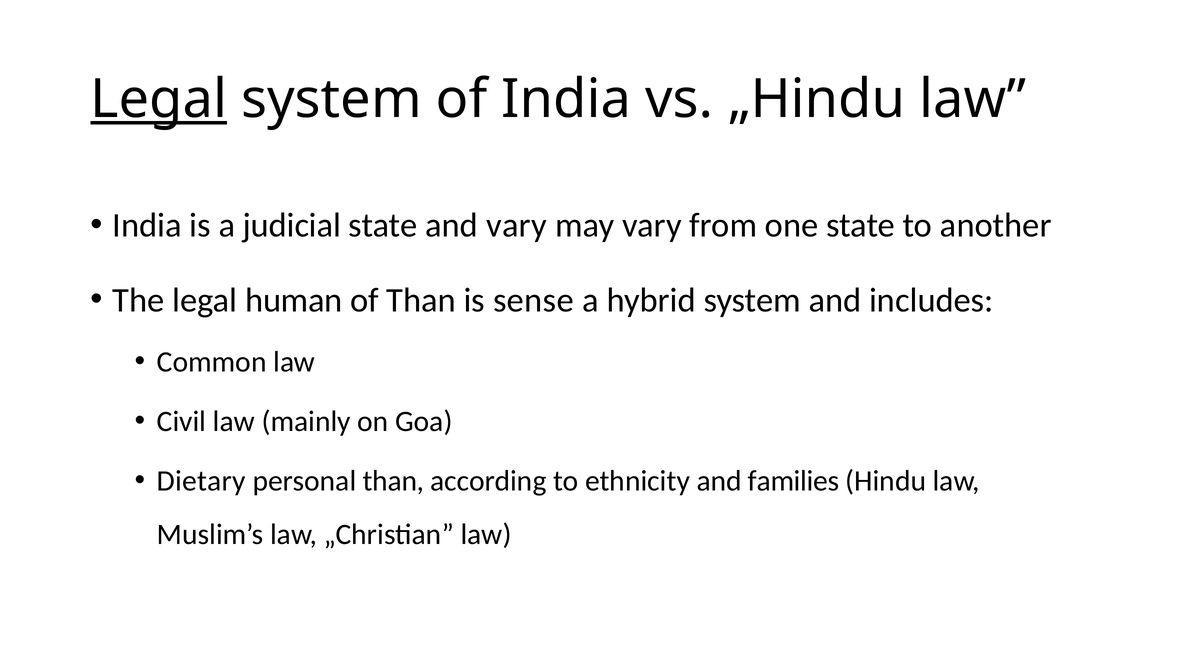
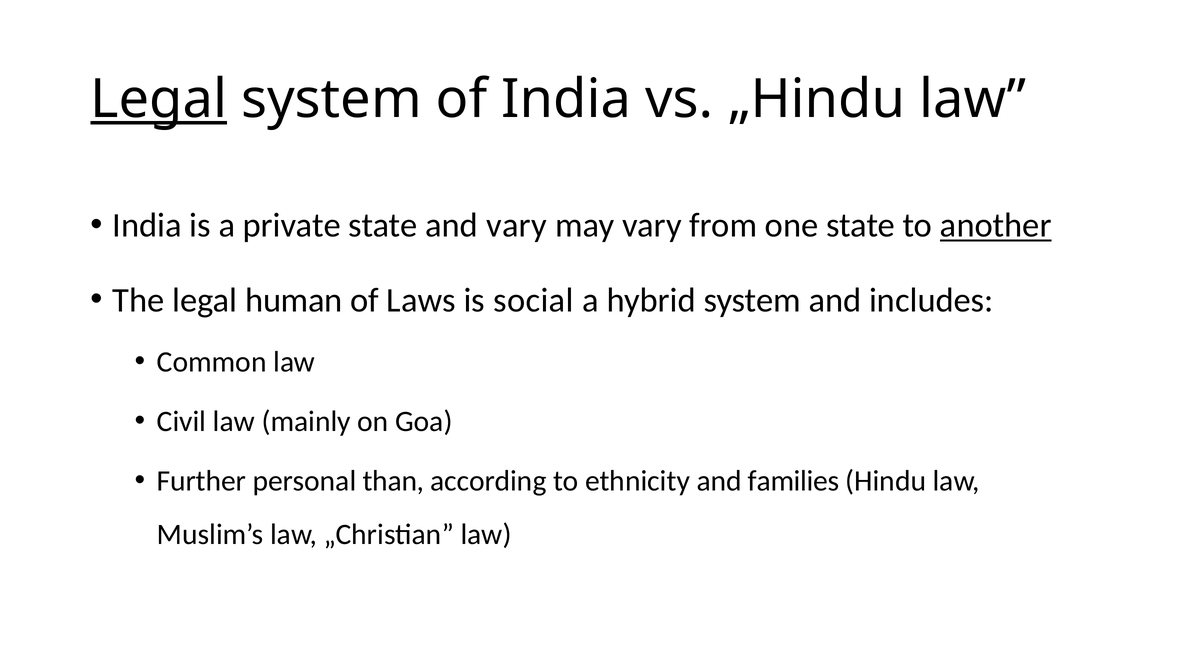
judicial: judicial -> private (292, 226)
another underline: none -> present (996, 226)
of Than: Than -> Laws (421, 300)
sense: sense -> social (534, 300)
Dietary: Dietary -> Further (201, 481)
